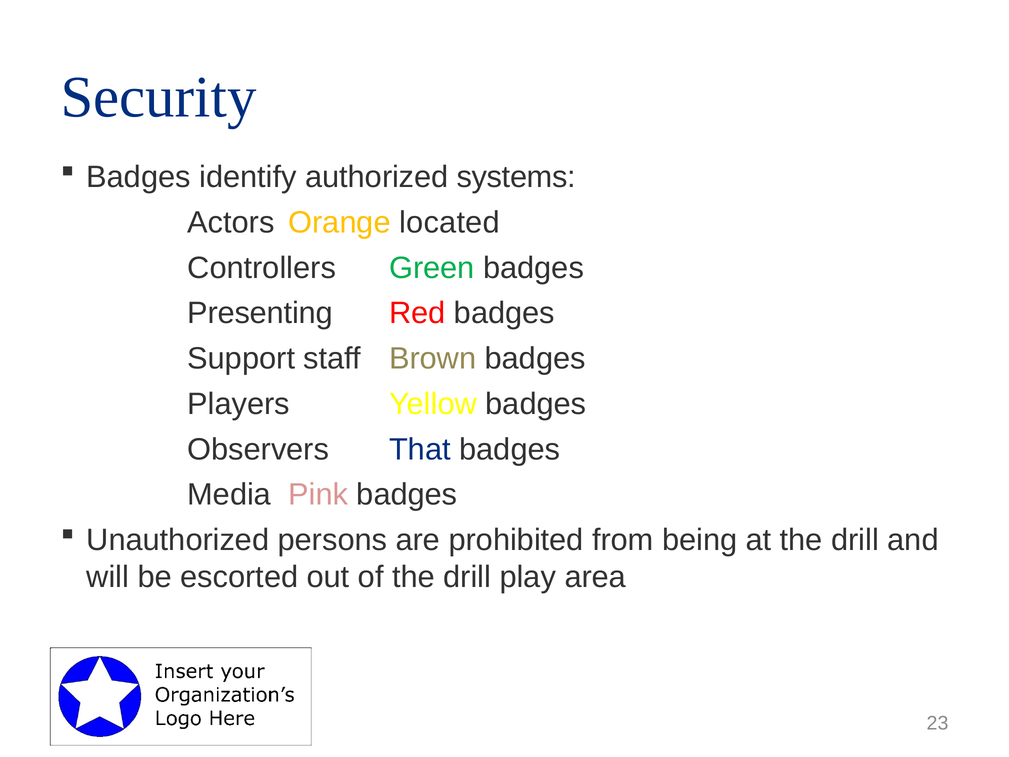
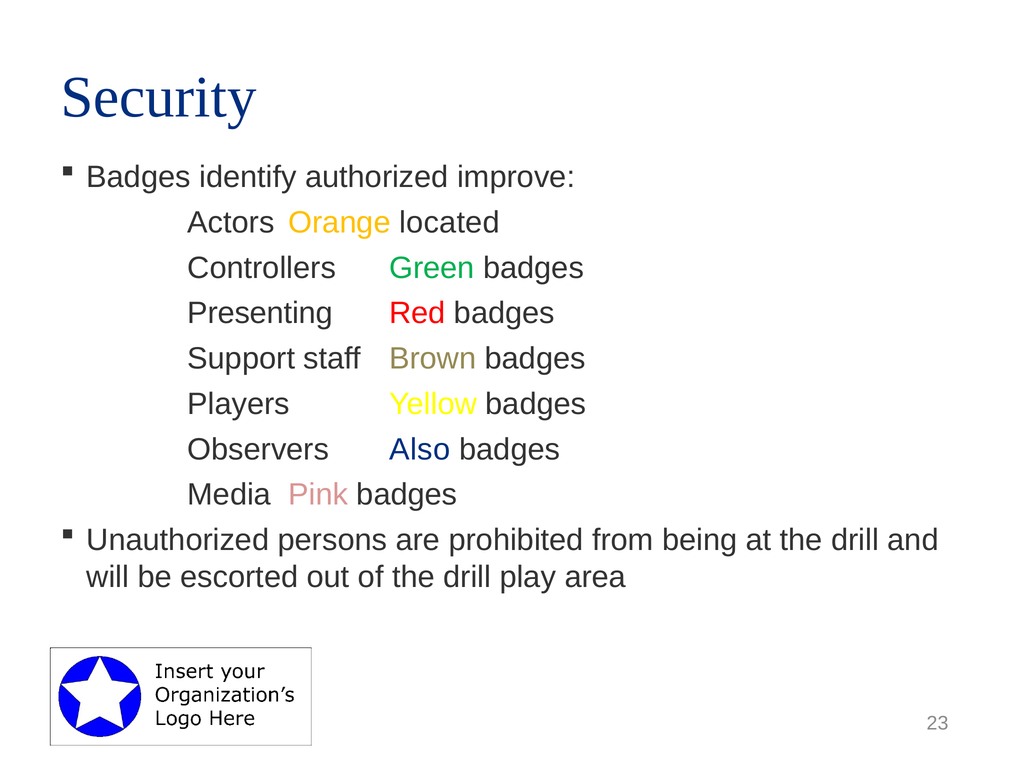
systems: systems -> improve (516, 177)
That: That -> Also (420, 449)
